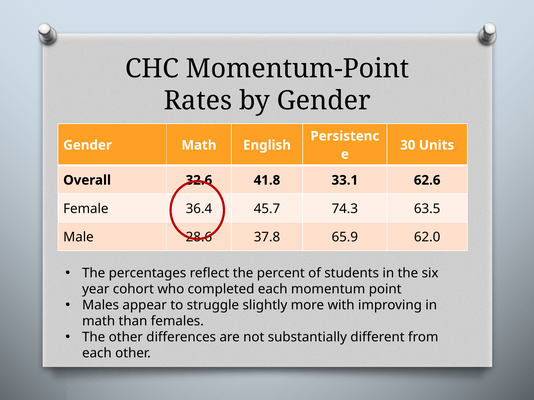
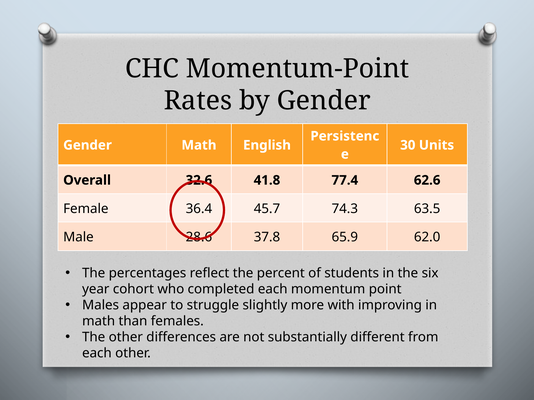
33.1: 33.1 -> 77.4 (345, 180)
